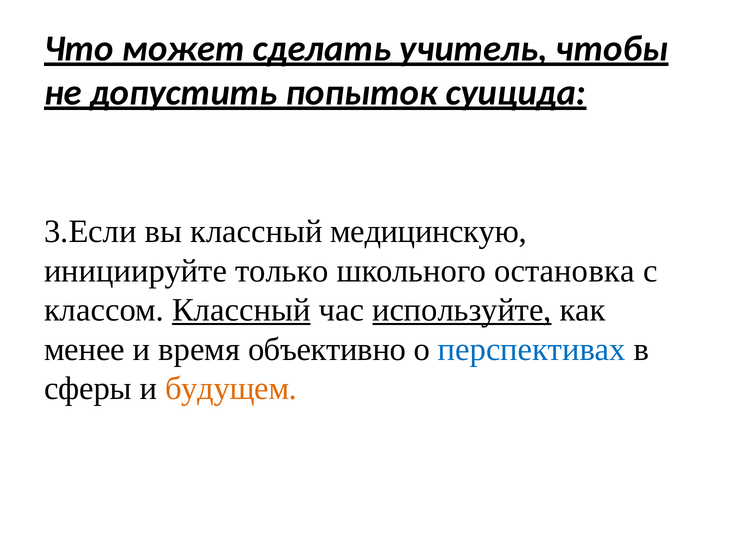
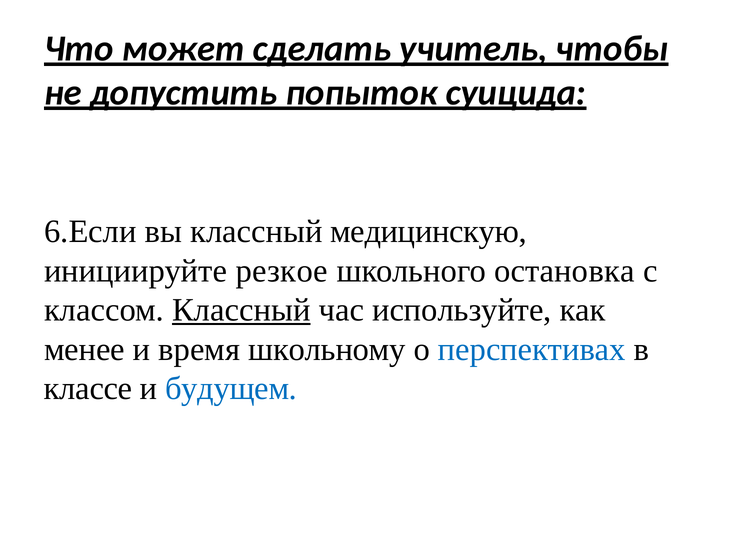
3.Если: 3.Если -> 6.Если (90, 231)
только: только -> резкое (282, 271)
используйте underline: present -> none (462, 310)
объективно: объективно -> школьному (327, 349)
сферы: сферы -> классе (88, 388)
будущем colour: orange -> blue (231, 388)
